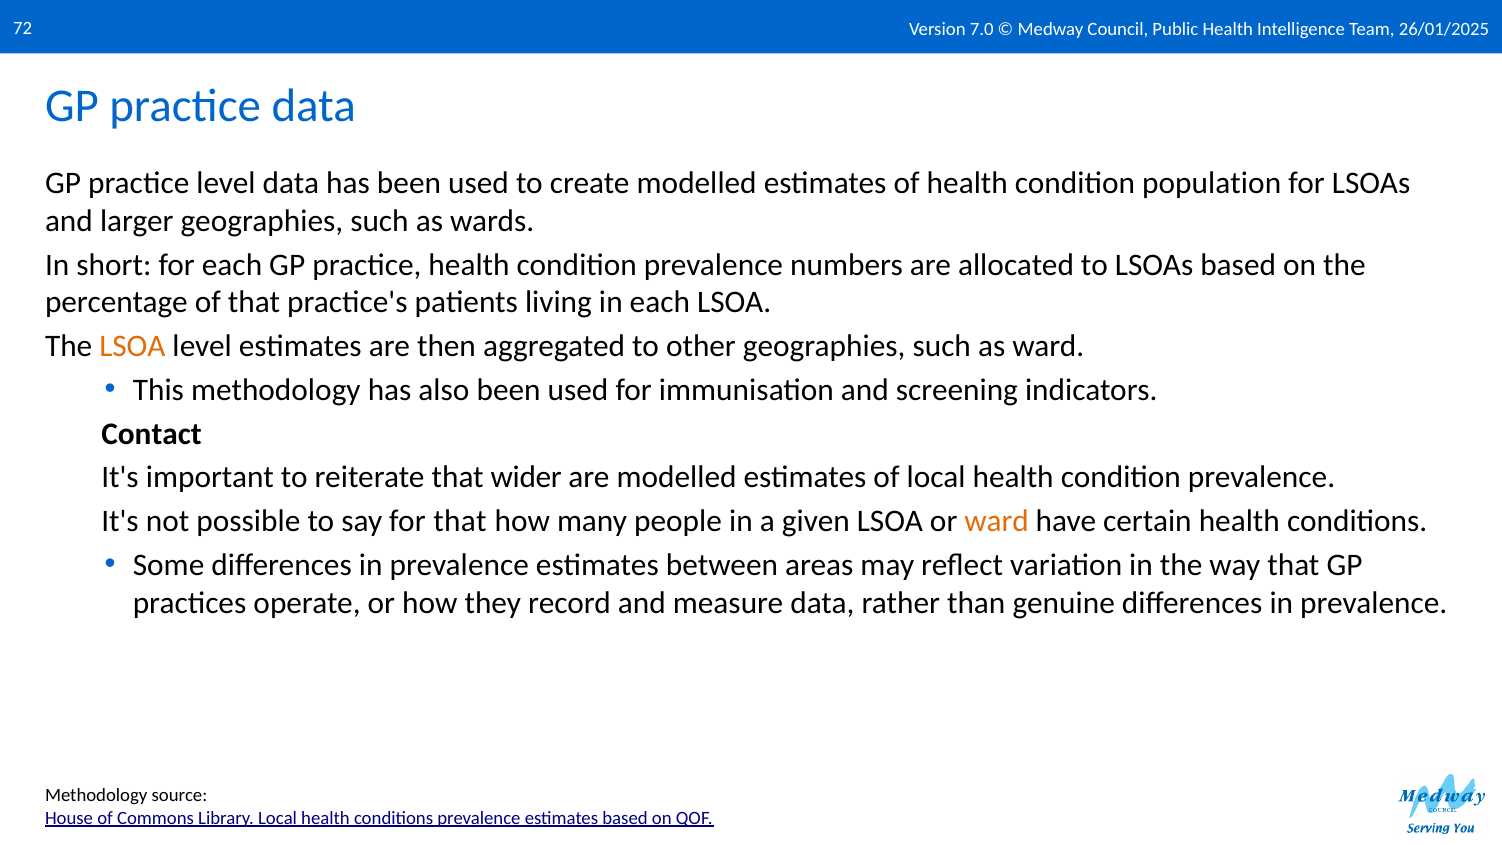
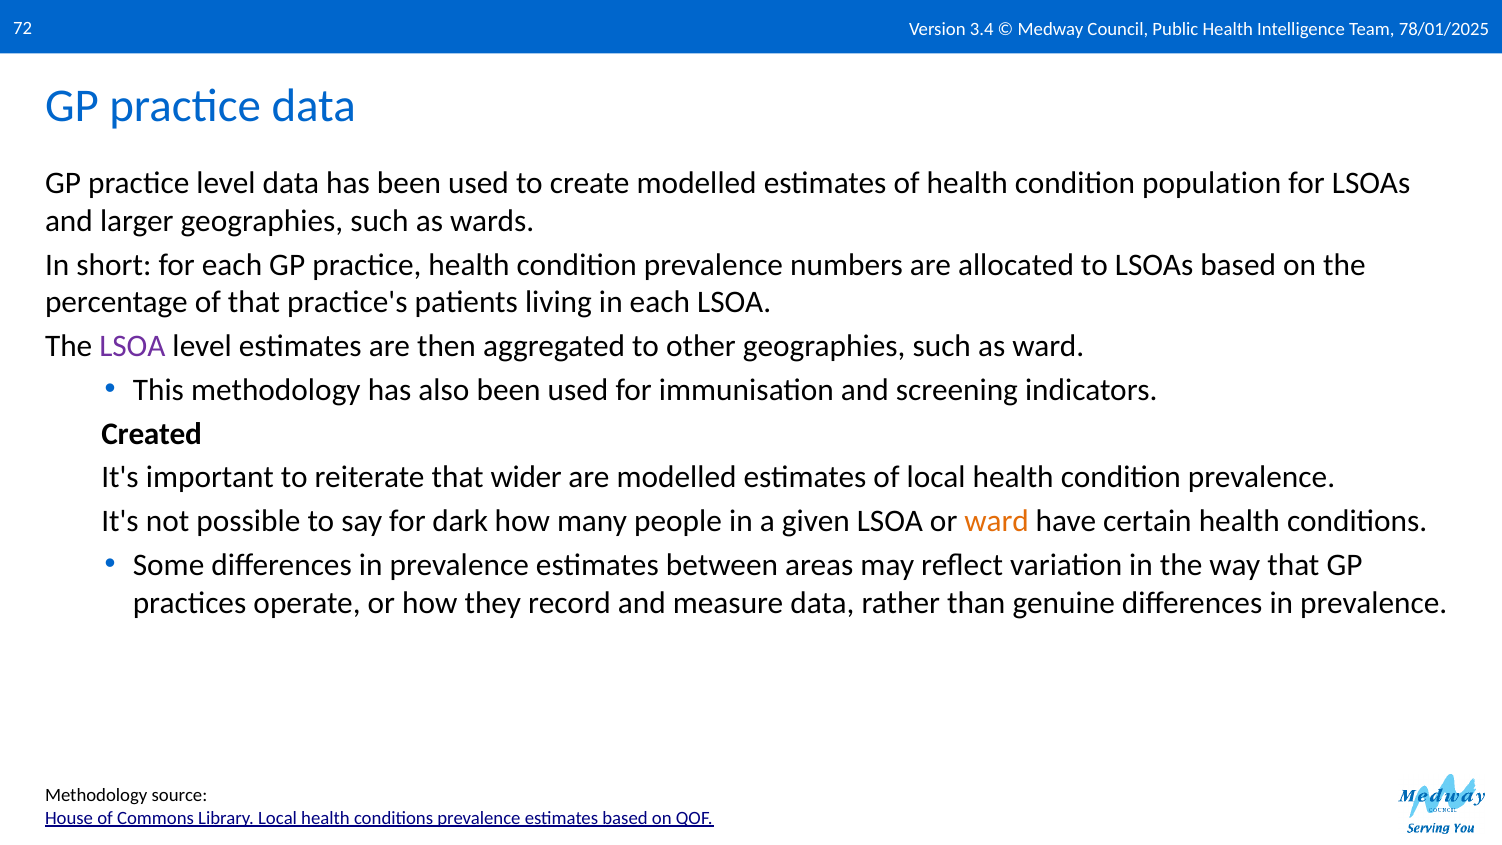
7.0: 7.0 -> 3.4 (982, 29)
26/01/2025: 26/01/2025 -> 78/01/2025 (1444, 29)
LSOA colour: orange -> purple (132, 346)
Contact: Contact -> Created (152, 434)
for that: that -> dark (460, 521)
